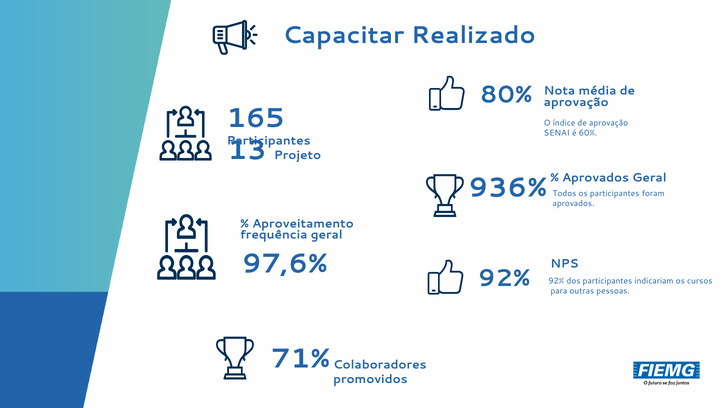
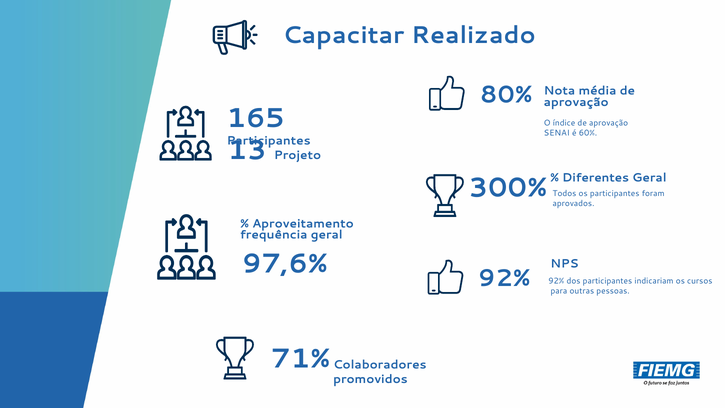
Aprovados: Aprovados -> Diferentes (596, 178)
936%: 936% -> 300% (508, 187)
